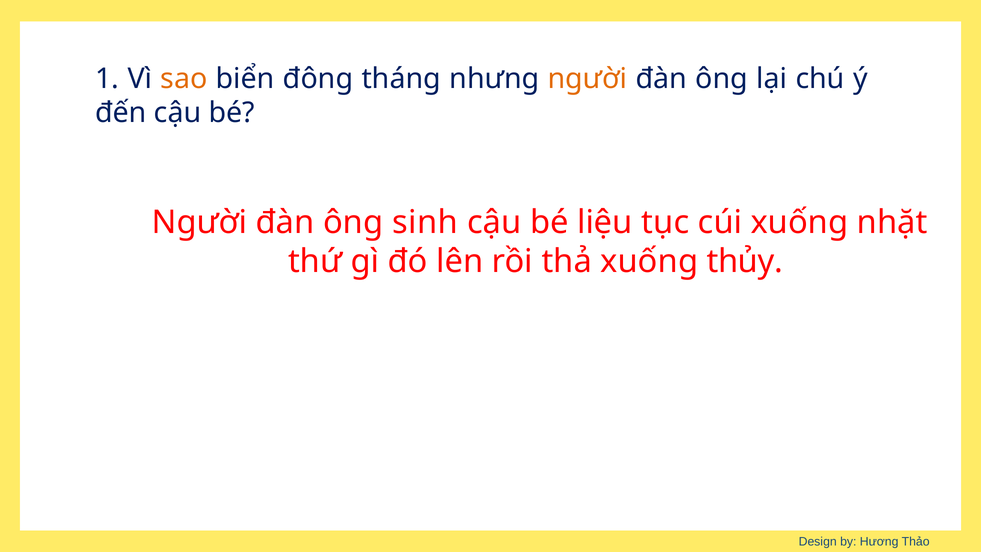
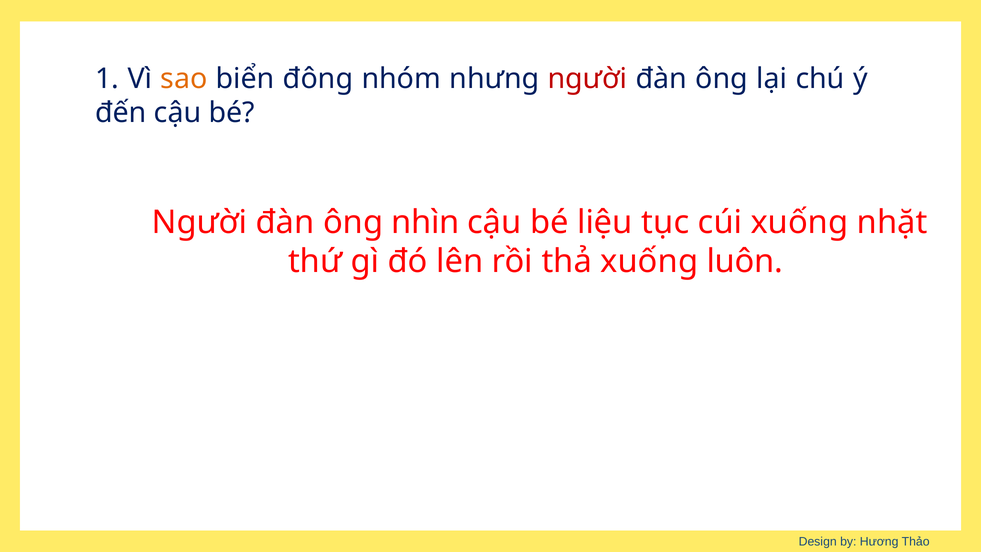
tháng: tháng -> nhóm (401, 79)
người colour: orange -> red (587, 79)
sinh: sinh -> nhìn (425, 222)
thủy: thủy -> luôn (745, 262)
